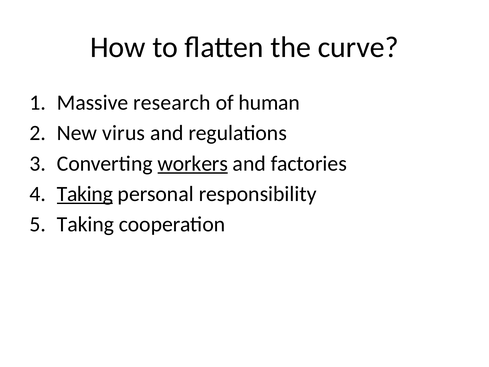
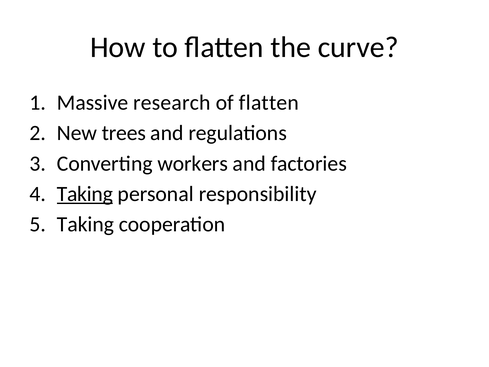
of human: human -> flatten (269, 103)
virus: virus -> trees (124, 133)
workers underline: present -> none (193, 163)
